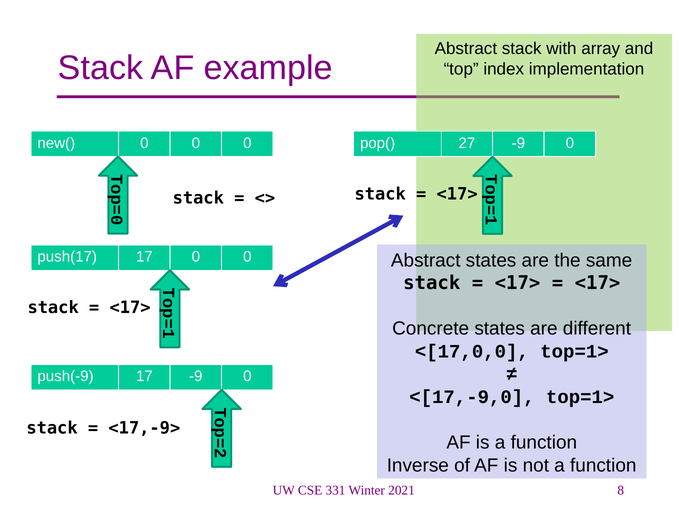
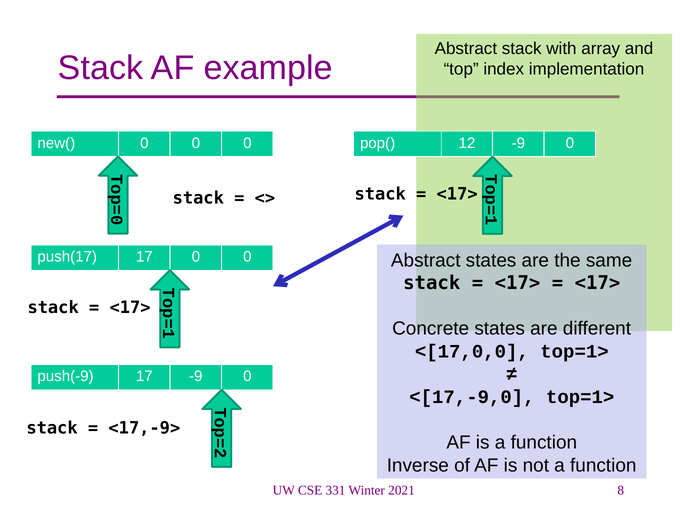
27: 27 -> 12 (467, 143)
